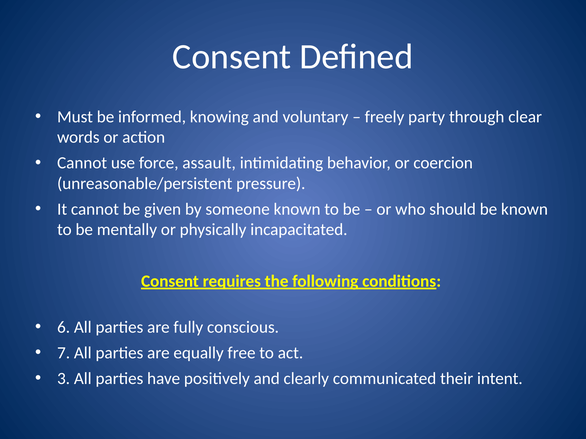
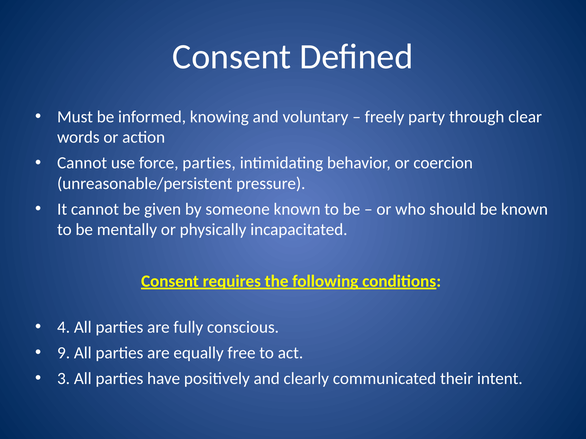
force assault: assault -> parties (209, 163)
6: 6 -> 4 (64, 328)
7: 7 -> 9 (64, 353)
